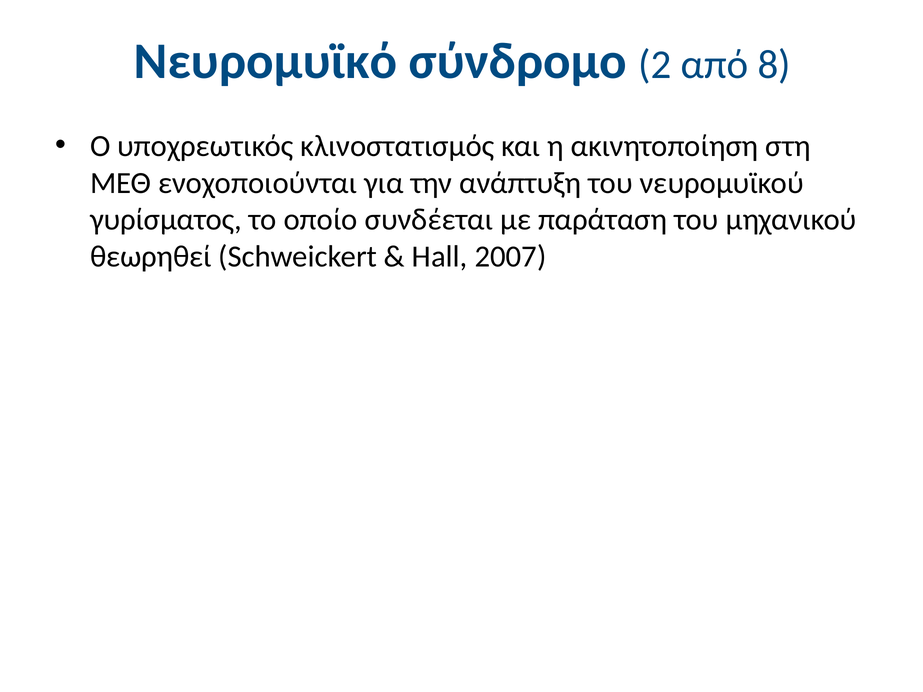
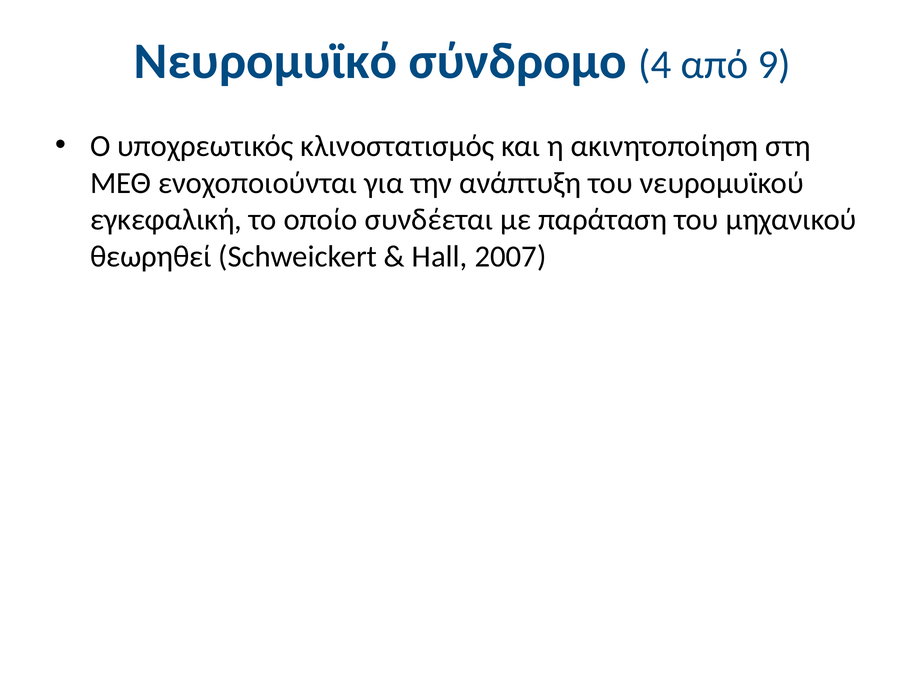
2: 2 -> 4 (655, 65)
8: 8 -> 9 (774, 65)
γυρίσματος: γυρίσματος -> εγκεφαλική (166, 220)
